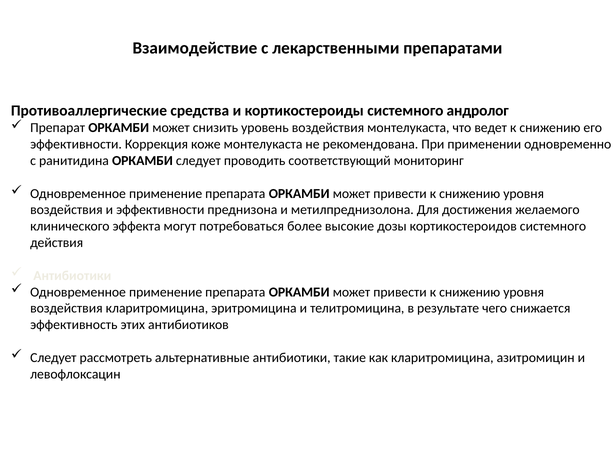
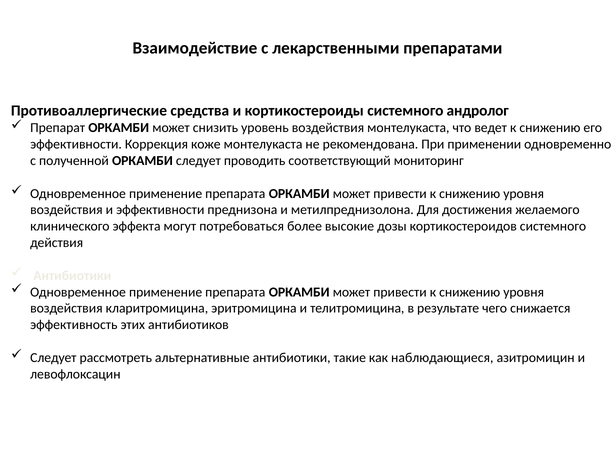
ранитидина: ранитидина -> полученной (74, 161)
как кларитромицина: кларитромицина -> наблюдающиеся (442, 358)
